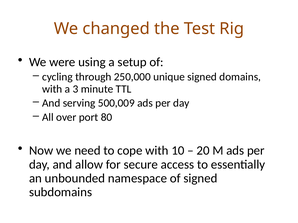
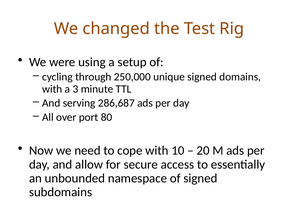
500,009: 500,009 -> 286,687 (116, 103)
